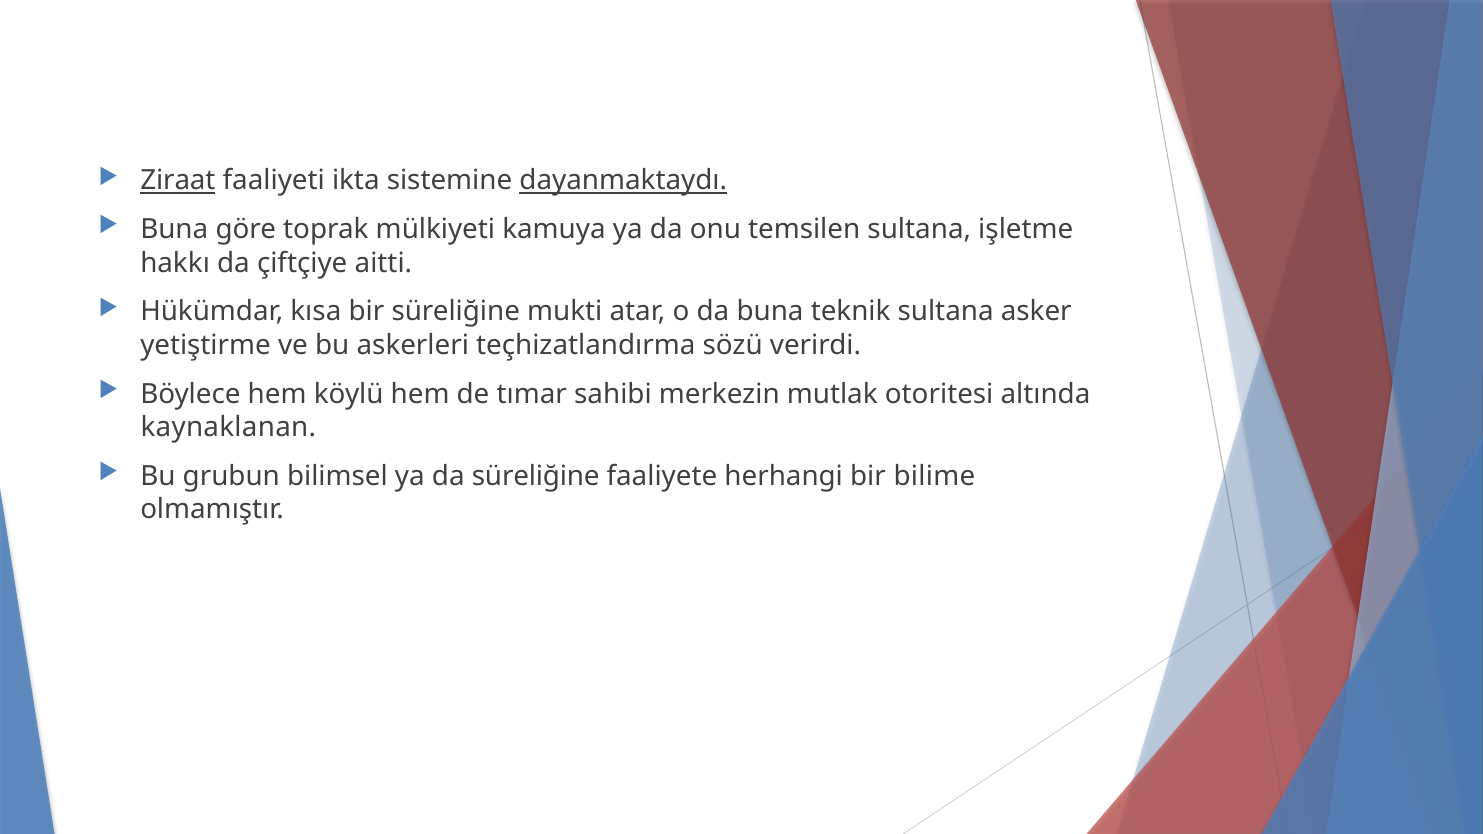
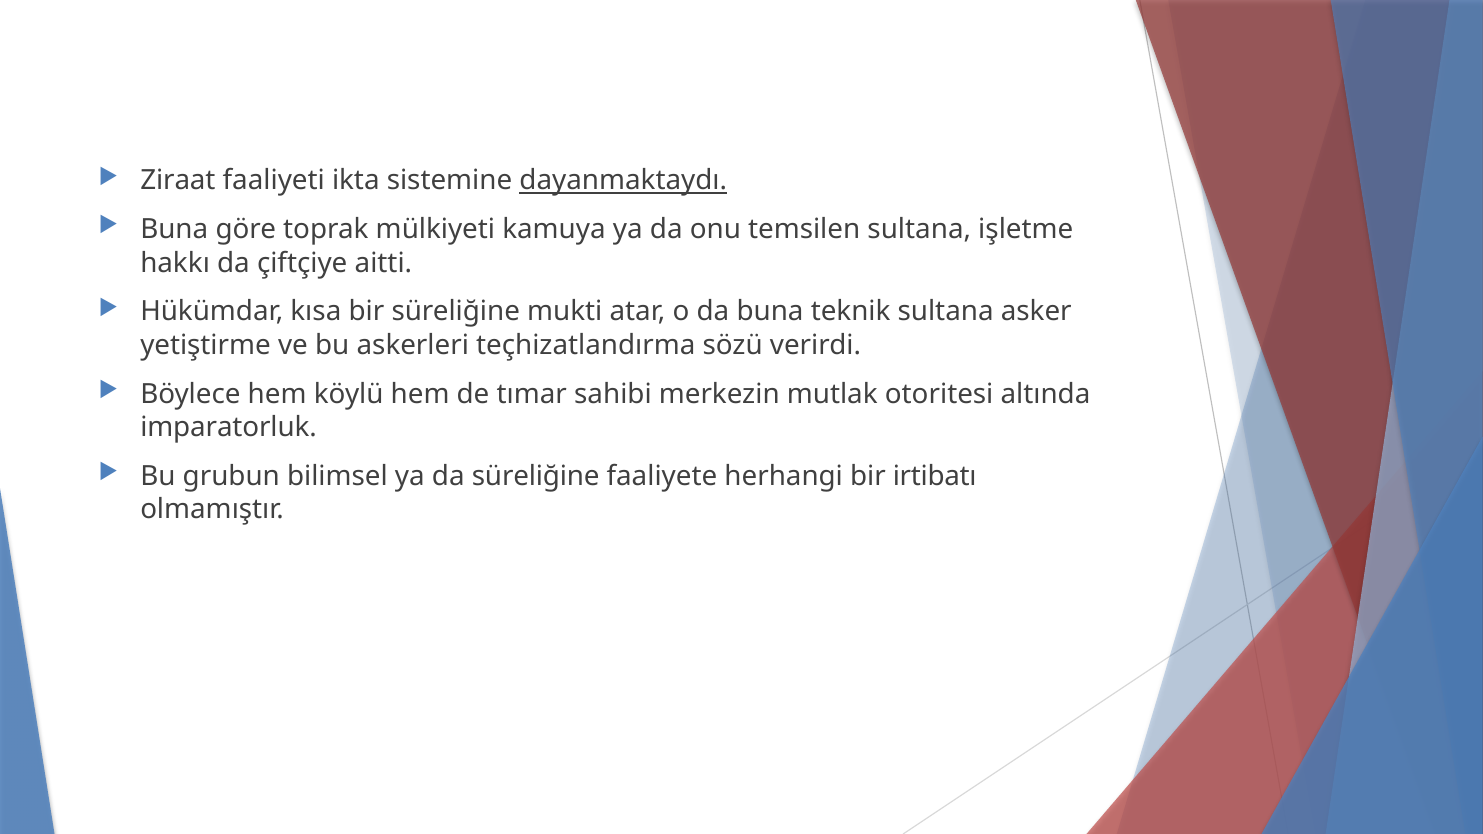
Ziraat underline: present -> none (178, 181)
kaynaklanan: kaynaklanan -> imparatorluk (229, 427)
bilime: bilime -> irtibatı (935, 476)
